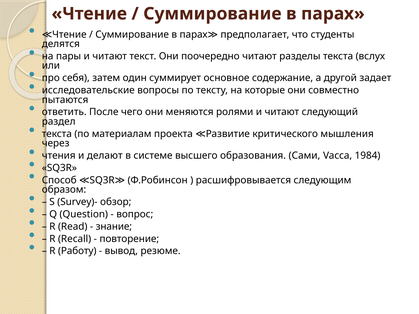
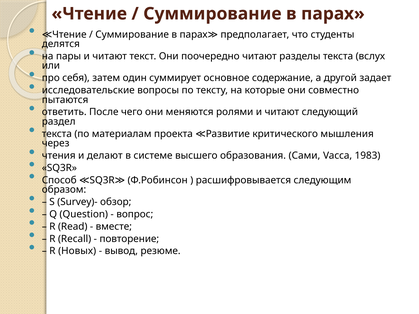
1984: 1984 -> 1983 (368, 156)
знание: знание -> вместе (114, 227)
Работу: Работу -> Новых (77, 251)
